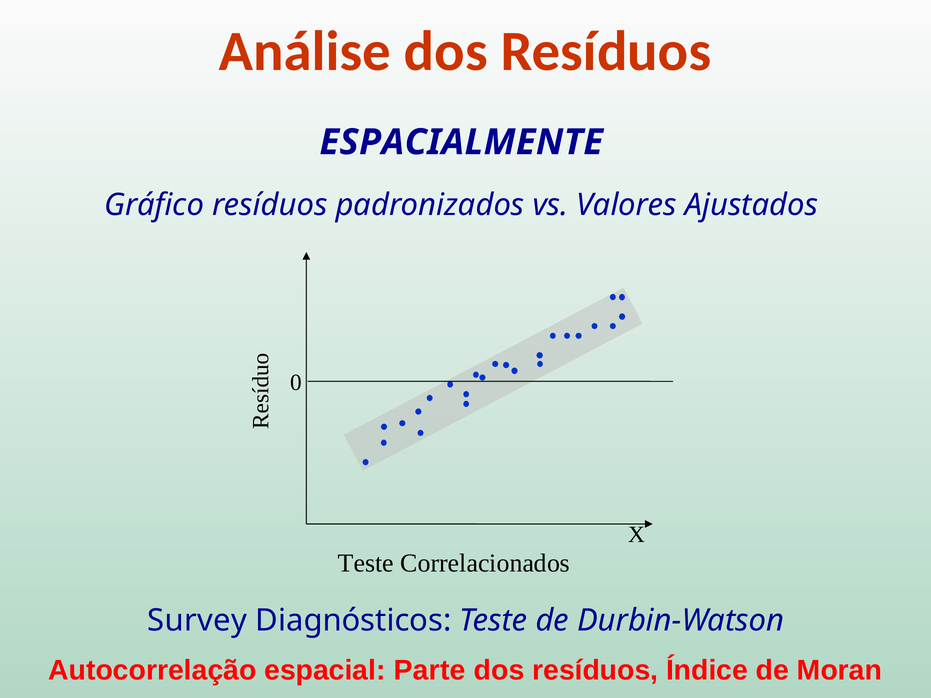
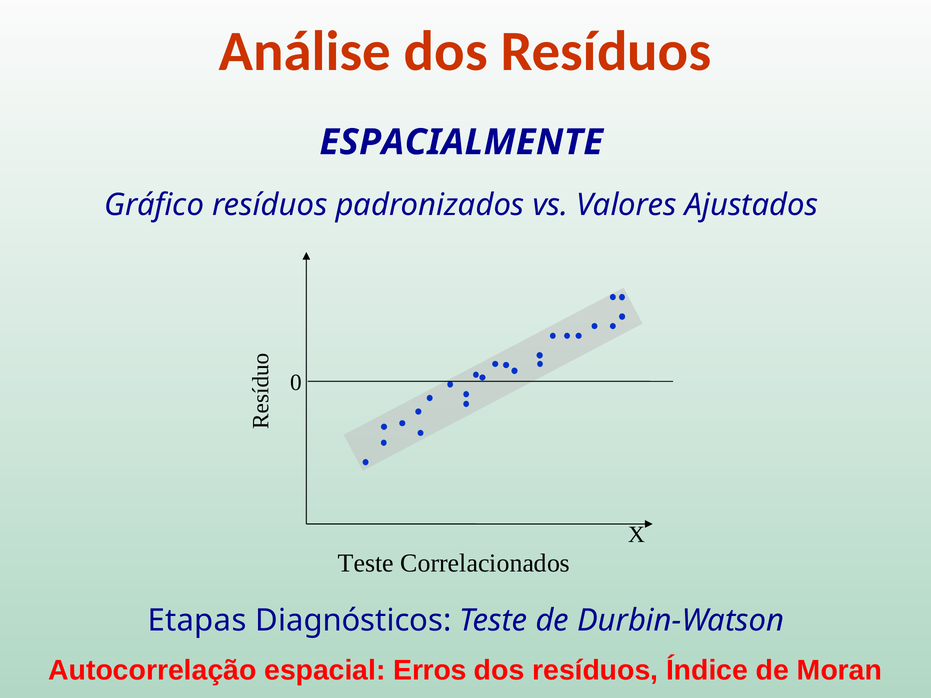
Survey: Survey -> Etapas (197, 621)
Parte: Parte -> Erros (430, 671)
